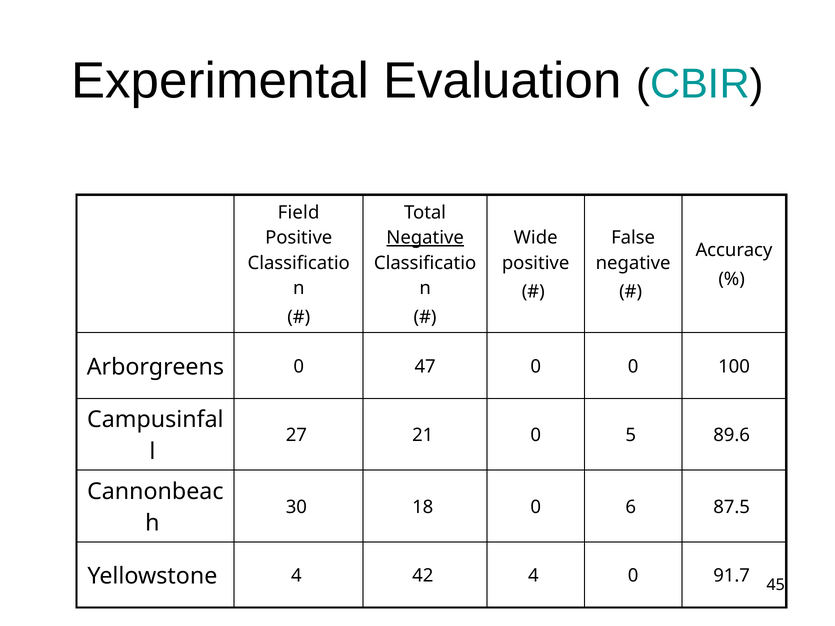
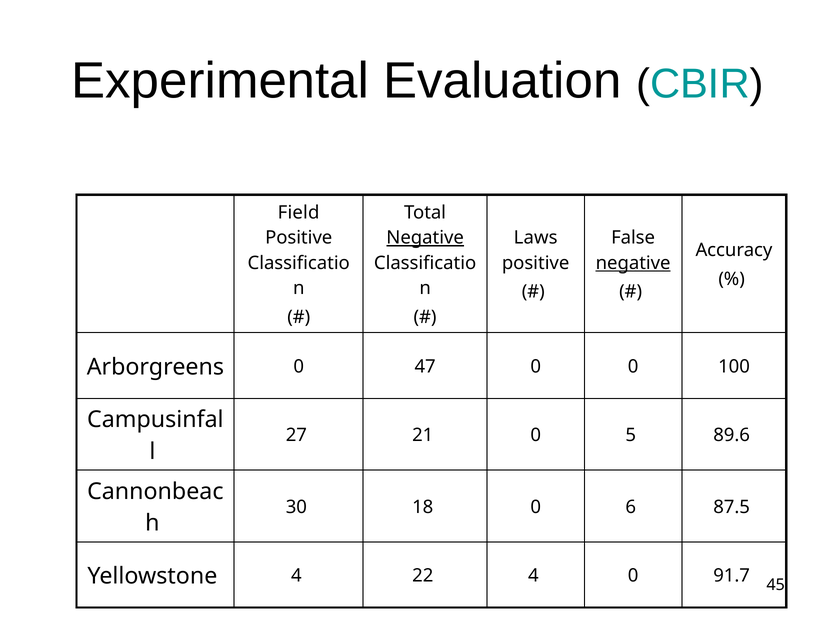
Wide: Wide -> Laws (536, 238)
negative underline: none -> present (633, 263)
42: 42 -> 22 (423, 576)
